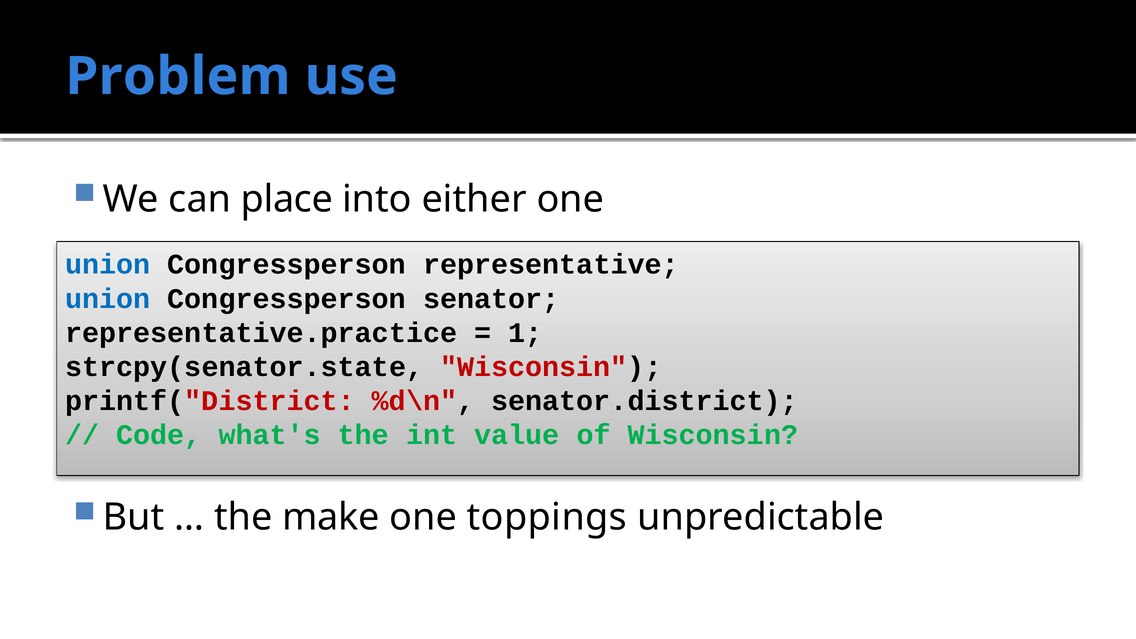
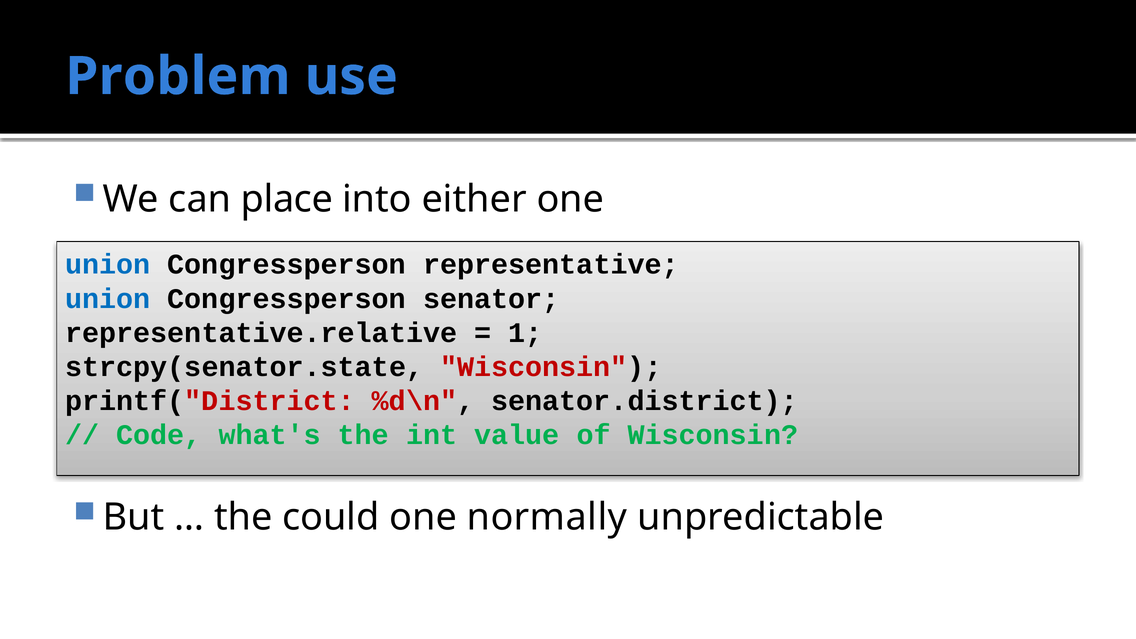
representative.practice: representative.practice -> representative.relative (261, 333)
make: make -> could (331, 517)
toppings: toppings -> normally (547, 517)
